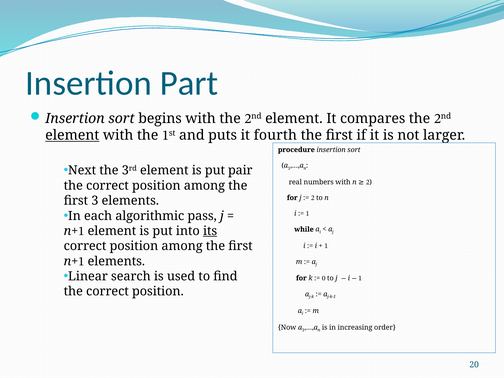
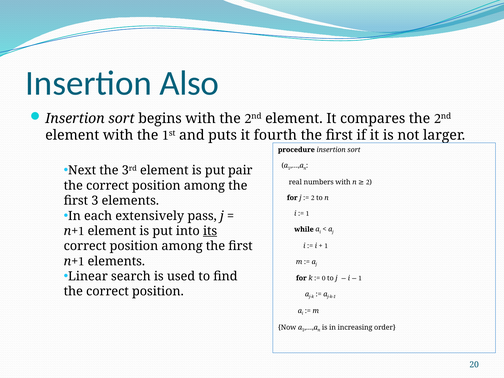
Part: Part -> Also (189, 83)
element underline: present -> none (72, 135)
algorithmic: algorithmic -> extensively (150, 216)
